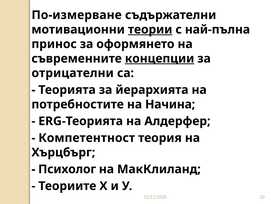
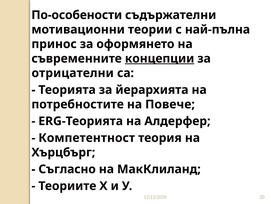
По-измерване: По-измерване -> По-особености (77, 15)
теории underline: present -> none (150, 29)
Начина: Начина -> Повече (170, 104)
Психолог: Психолог -> Съгласно (67, 169)
